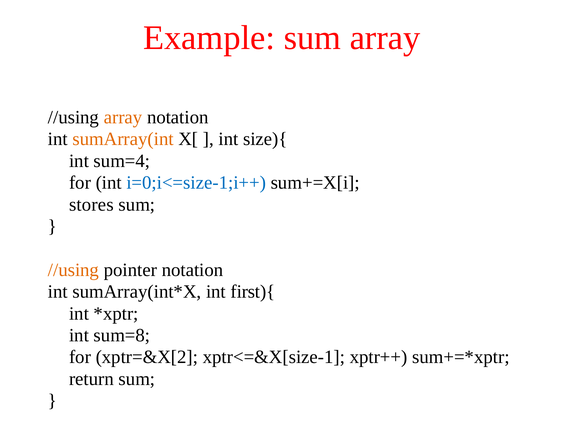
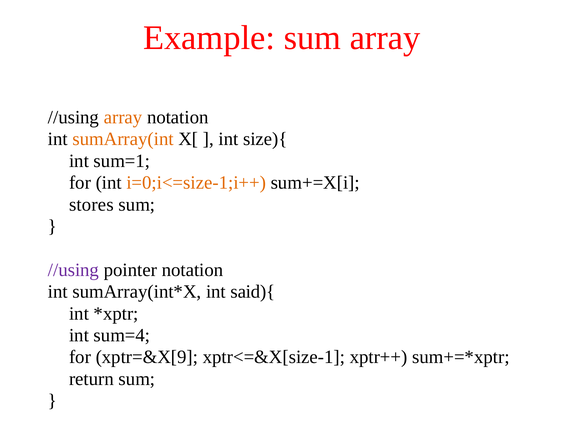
sum=4: sum=4 -> sum=1 (122, 161)
i=0;i<=size-1;i++ colour: blue -> orange (196, 183)
//using colour: orange -> purple (74, 270)
first){: first){ -> said){ (253, 292)
sum=8: sum=8 -> sum=4 (122, 335)
xptr=&X[2: xptr=&X[2 -> xptr=&X[9 (147, 357)
